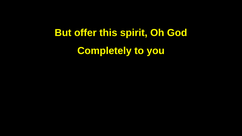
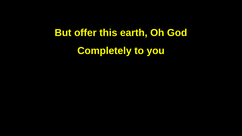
spirit: spirit -> earth (134, 33)
